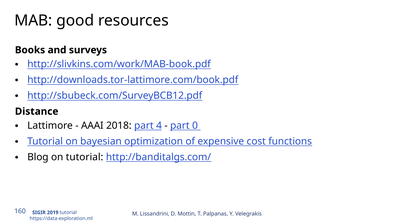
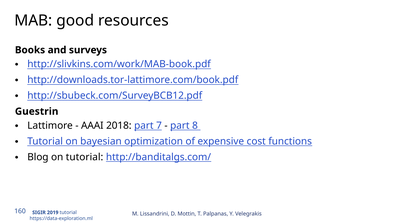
Distance: Distance -> Guestrin (37, 111)
4: 4 -> 7 (159, 126)
0: 0 -> 8 (195, 126)
